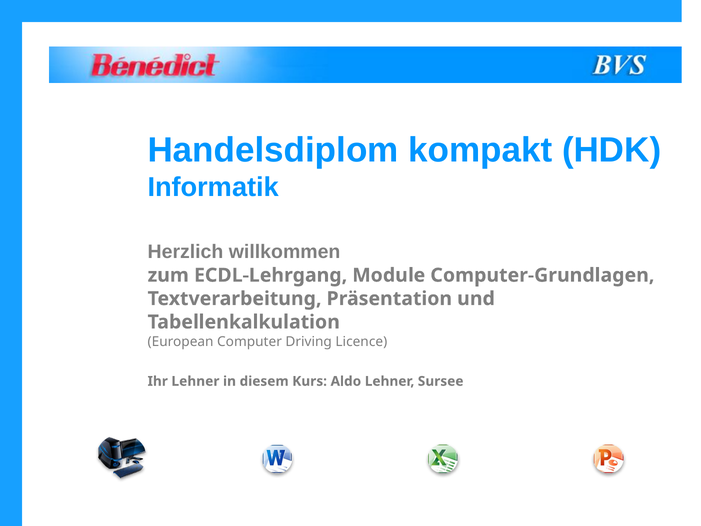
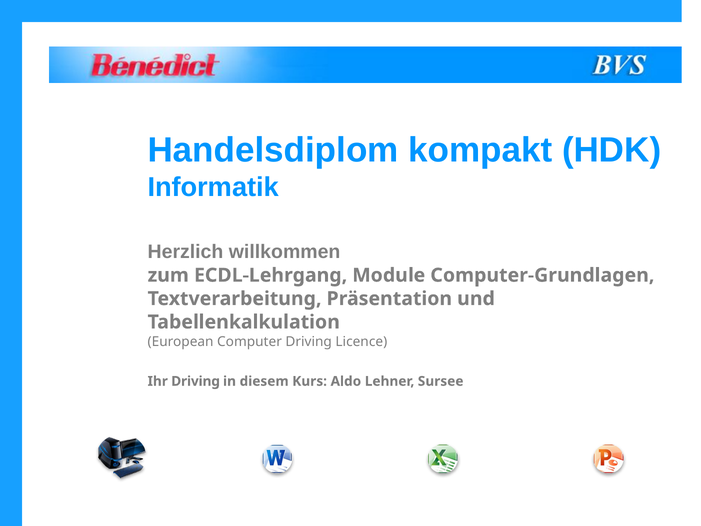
Ihr Lehner: Lehner -> Driving (196, 381)
